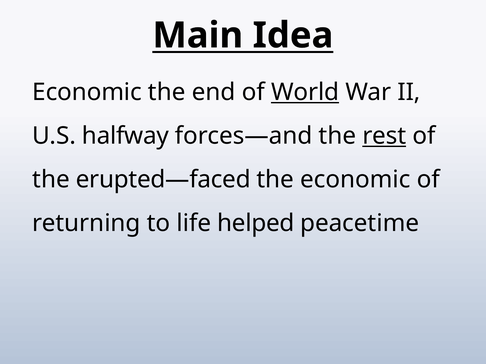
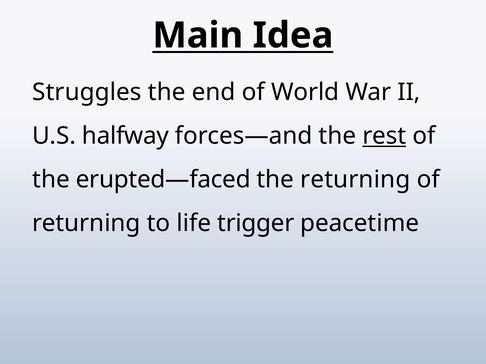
Economic: Economic -> Struggles (87, 92)
World underline: present -> none (305, 92)
the economic: economic -> returning (355, 180)
helped: helped -> trigger (256, 223)
